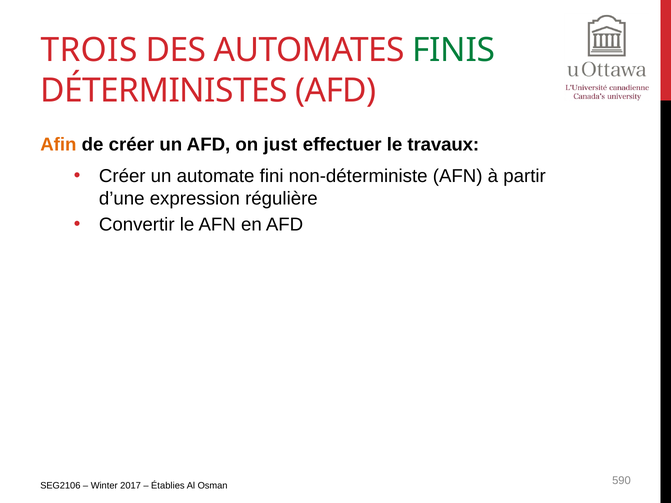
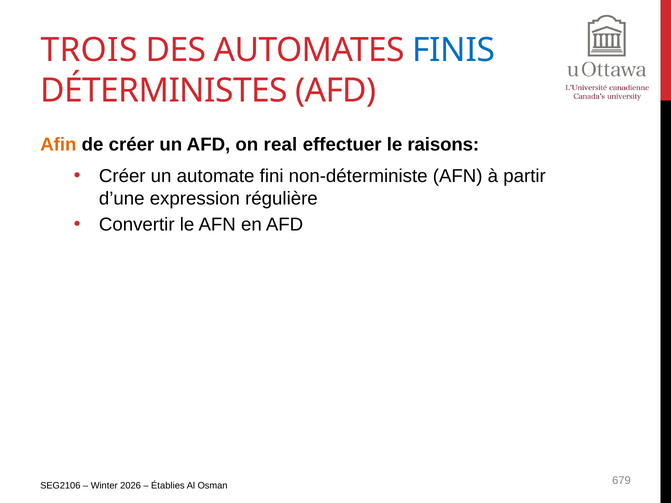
FINIS colour: green -> blue (454, 50)
just: just -> real (280, 144)
travaux: travaux -> raisons (443, 144)
2017: 2017 -> 2026 (131, 486)
590: 590 -> 679 (621, 481)
